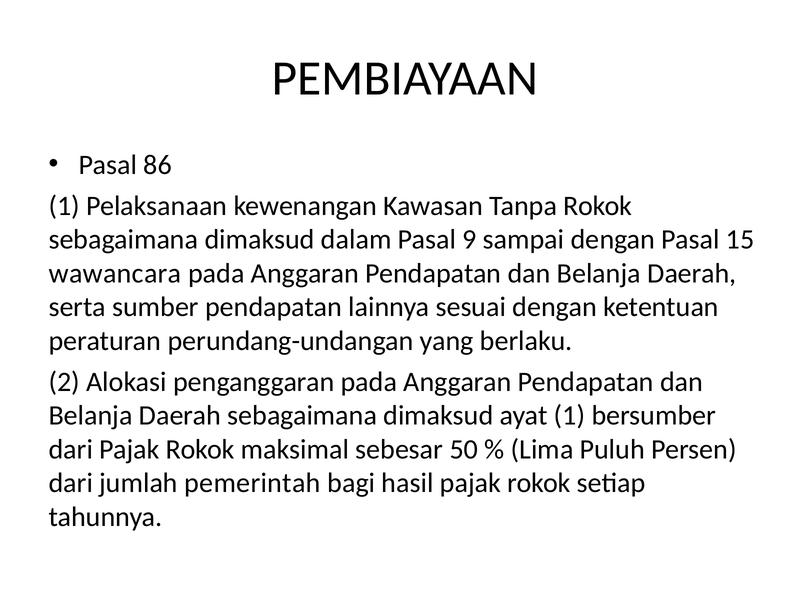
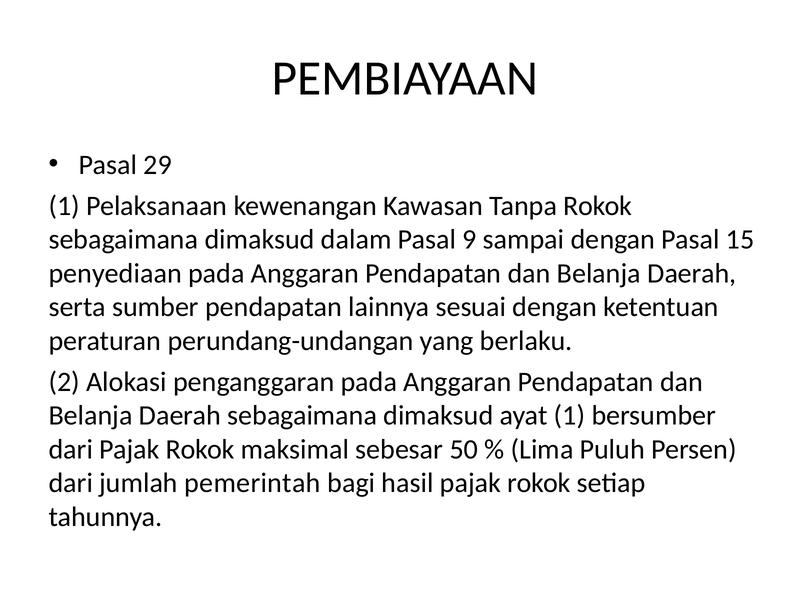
86: 86 -> 29 (158, 165)
wawancara: wawancara -> penyediaan (115, 273)
